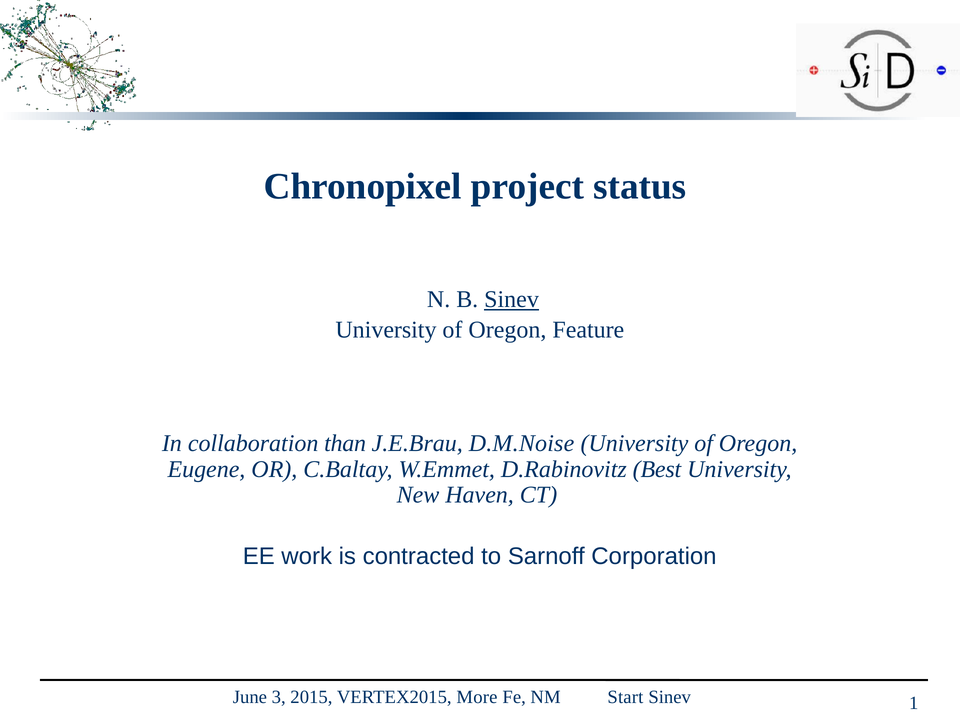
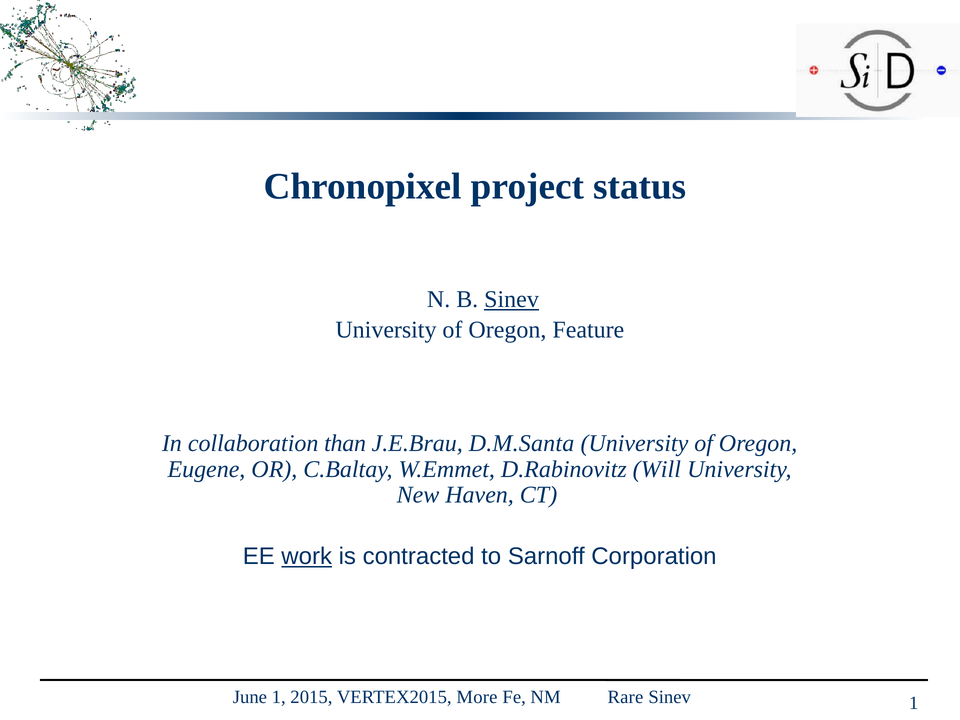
D.M.Noise: D.M.Noise -> D.M.Santa (522, 443)
Best: Best -> Will (657, 469)
work underline: none -> present (307, 556)
June 3: 3 -> 1 (279, 697)
Start: Start -> Rare (625, 697)
